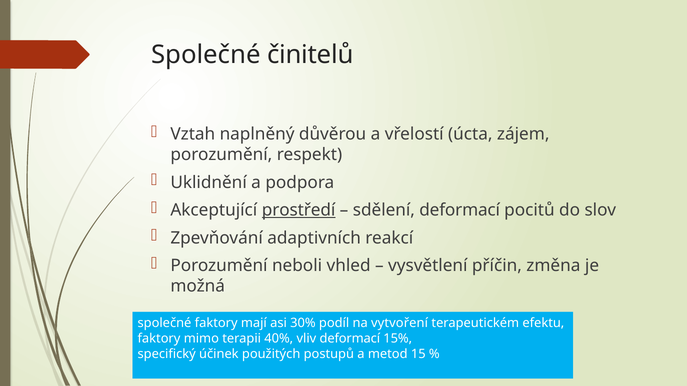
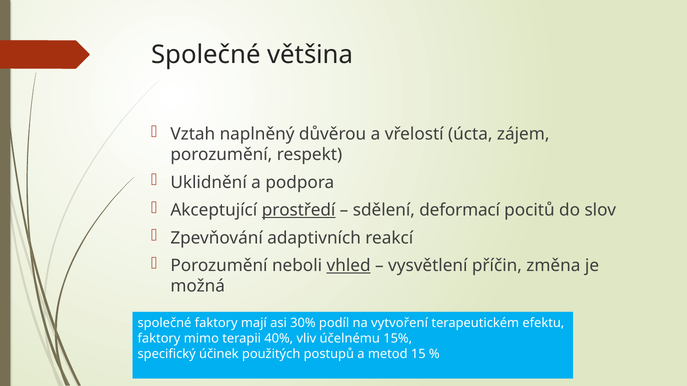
činitelů: činitelů -> většina (310, 55)
vhled underline: none -> present (349, 266)
vliv deformací: deformací -> účelnému (350, 339)
